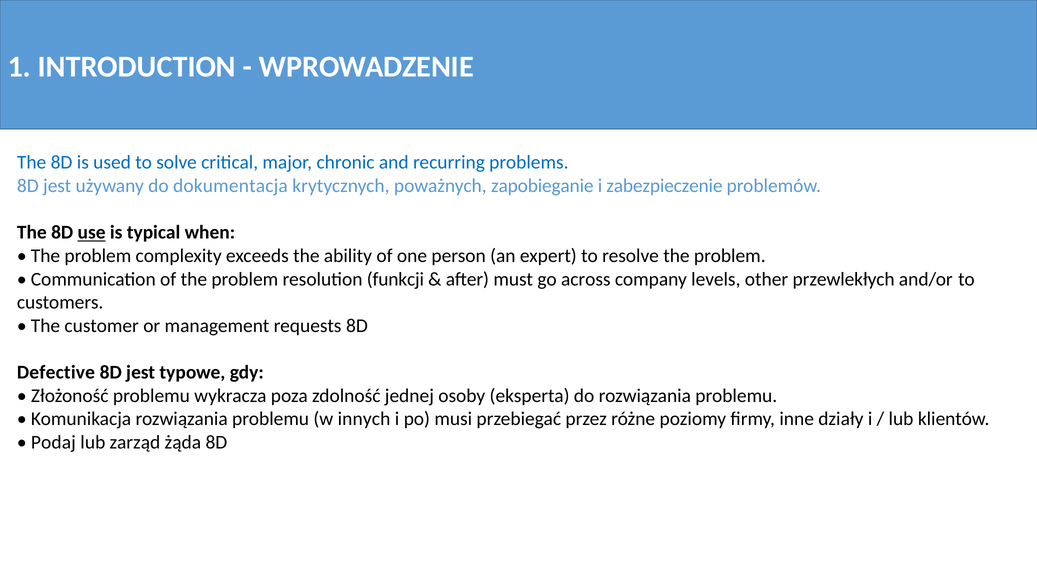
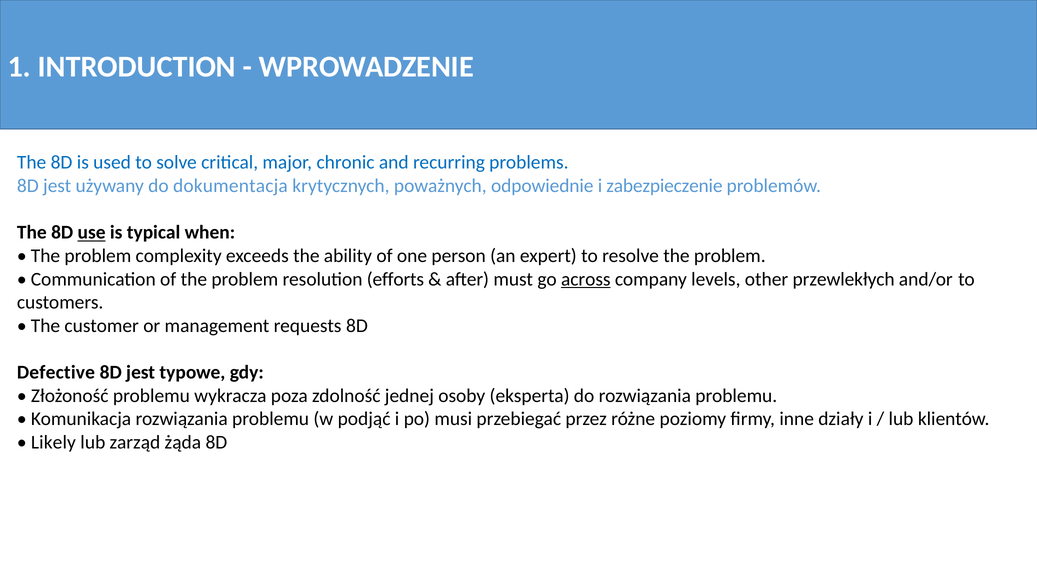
zapobieganie: zapobieganie -> odpowiednie (542, 186)
funkcji: funkcji -> efforts (395, 279)
across underline: none -> present (586, 279)
innych: innych -> podjąć (364, 419)
Podaj: Podaj -> Likely (53, 443)
